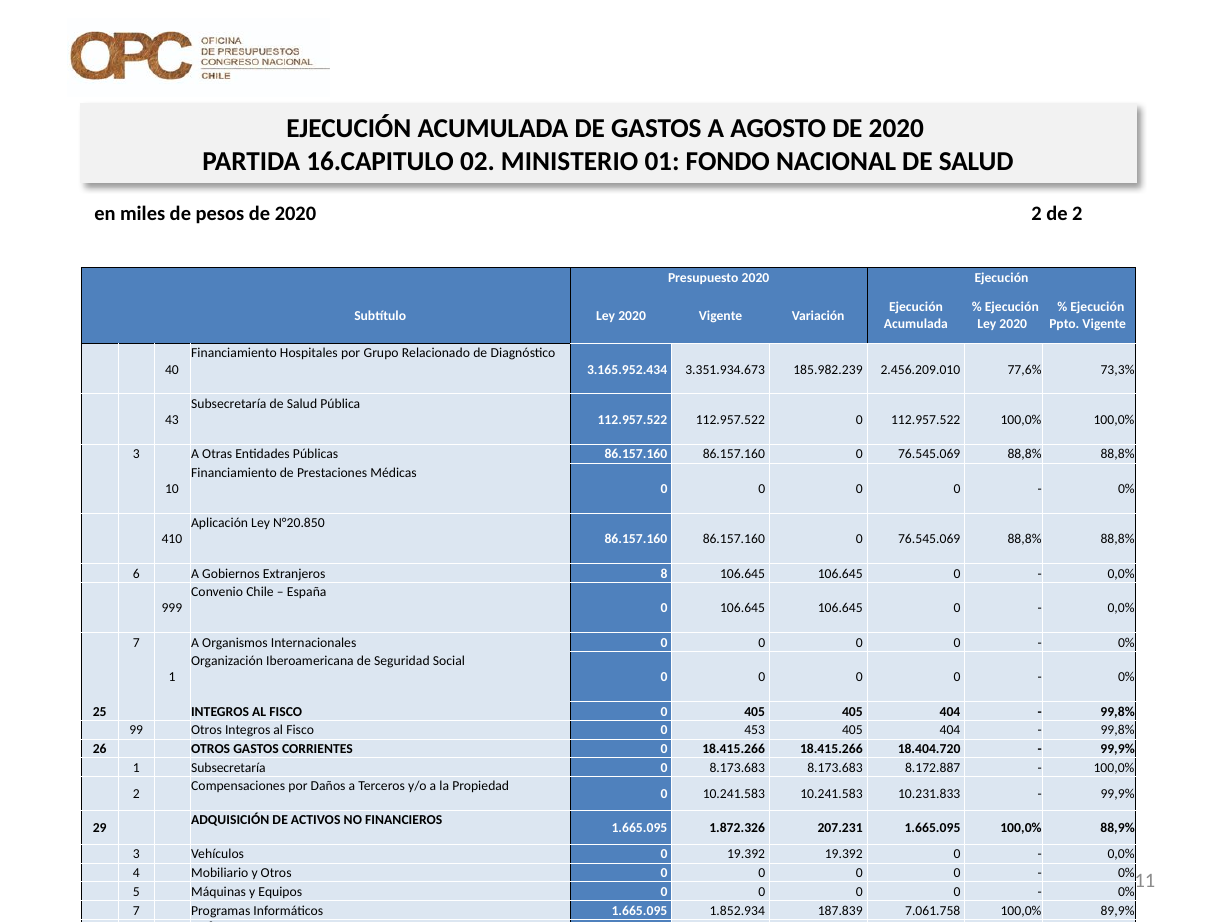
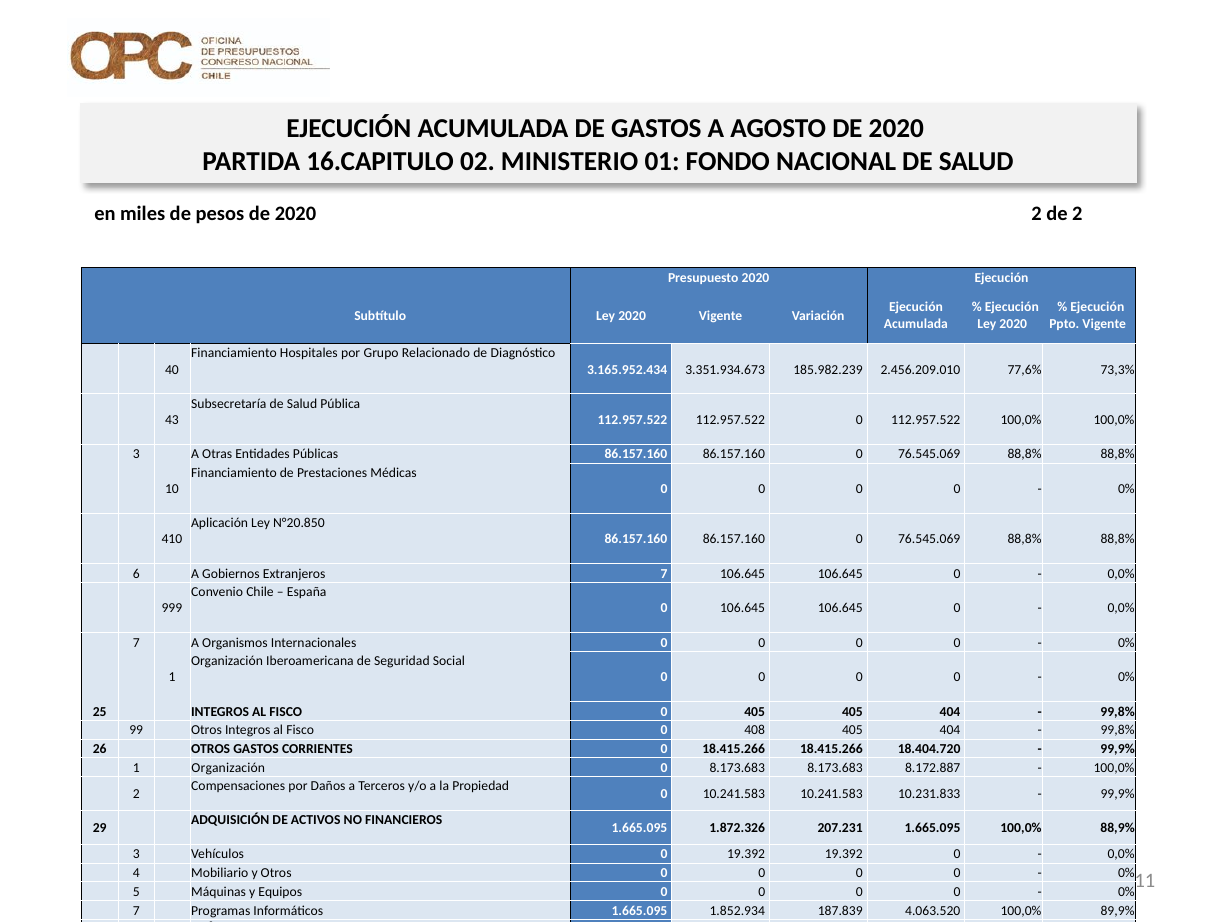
Extranjeros 8: 8 -> 7 (664, 573)
453: 453 -> 408 (755, 730)
Subsecretaría: Subsecretaría -> Organización (228, 768)
7.061.758: 7.061.758 -> 4.063.520 (933, 910)
